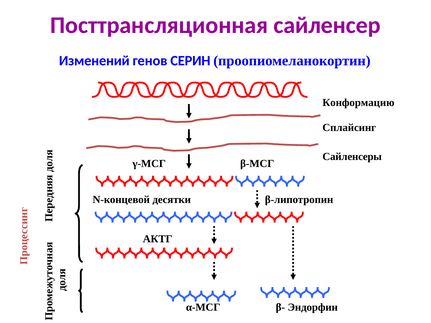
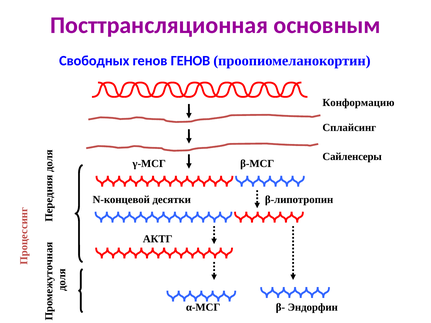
сайленсер: сайленсер -> основным (327, 25)
Изменений: Изменений -> Свободных (94, 61)
генов СЕРИН: СЕРИН -> ГЕНОВ (190, 61)
